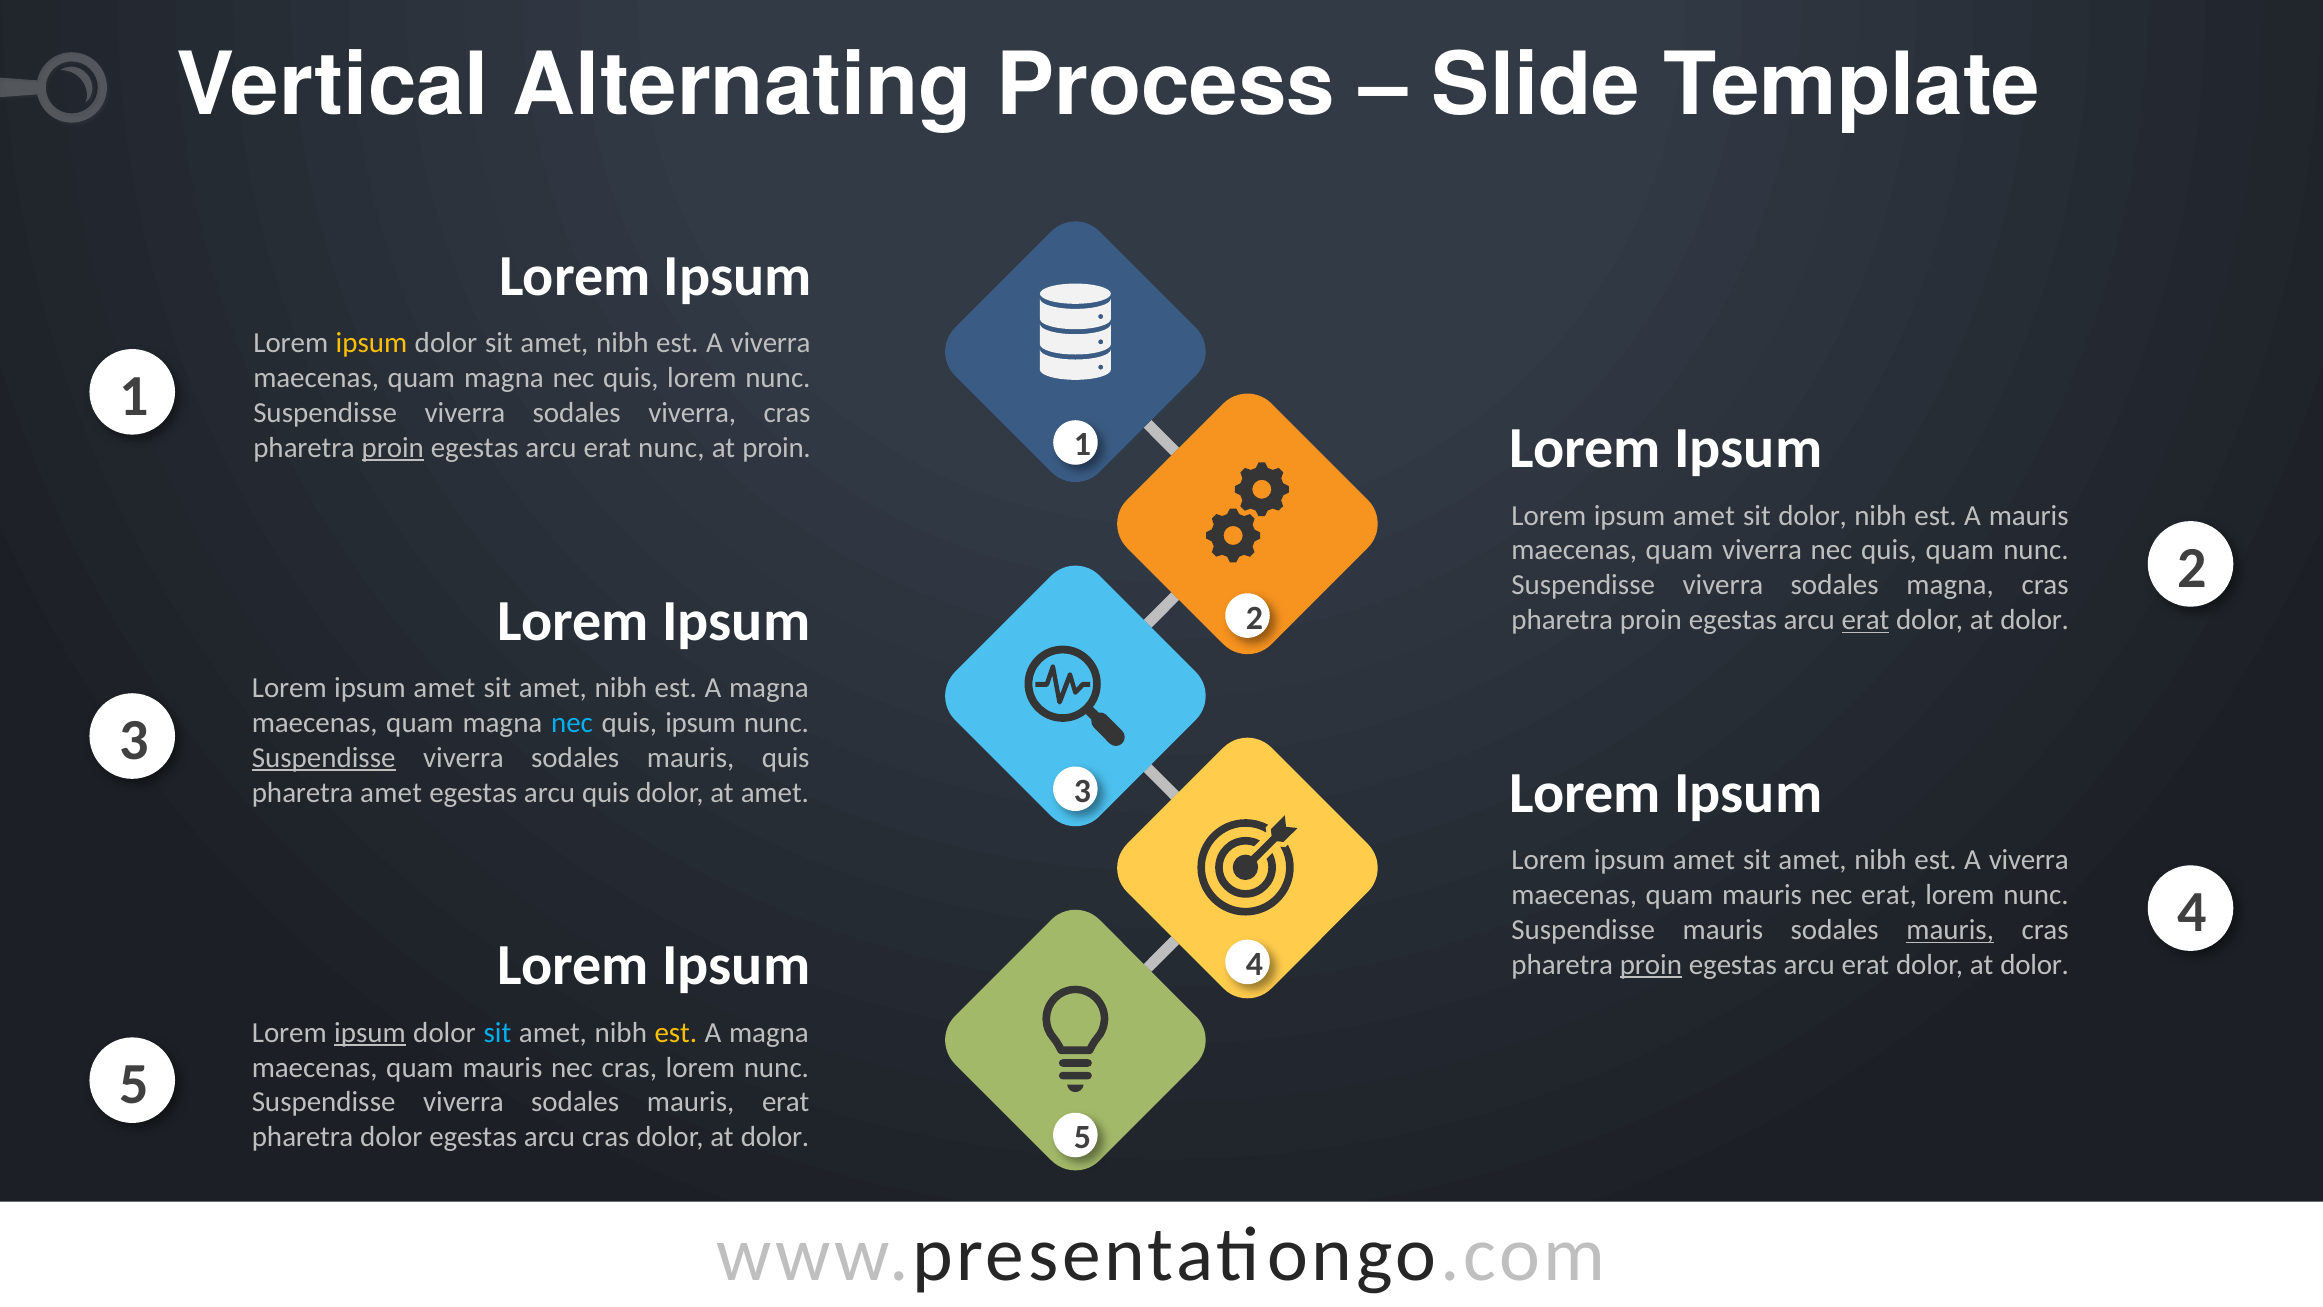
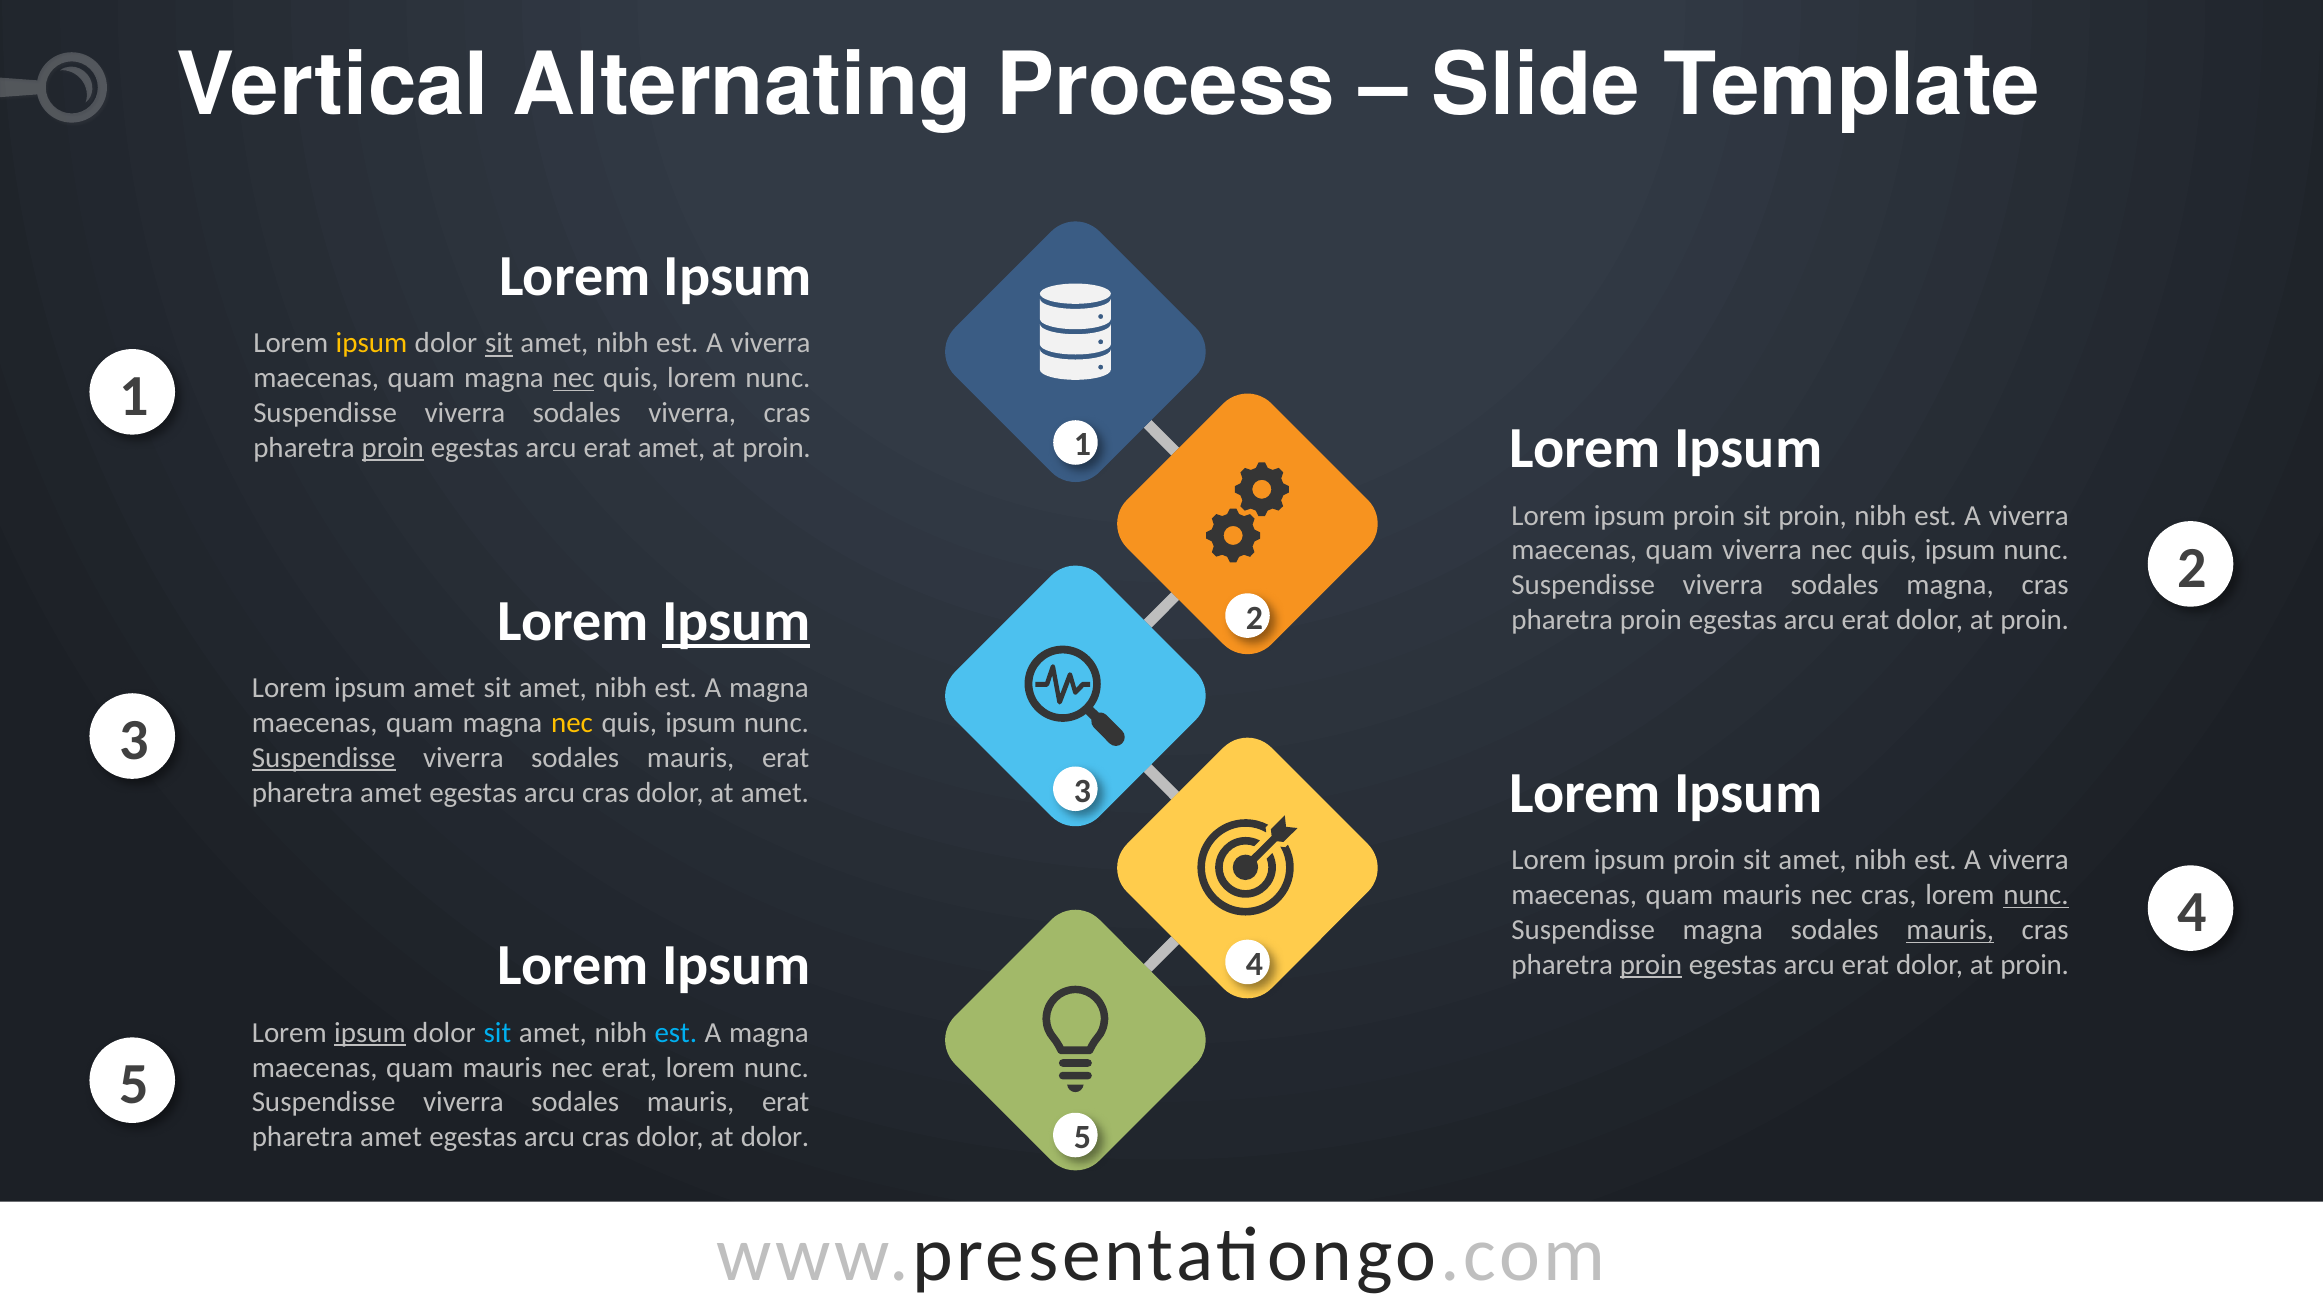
sit underline: none -> present (499, 343)
nec underline: none -> present (573, 378)
erat nunc: nunc -> amet (672, 448)
amet: amet -> proin (1704, 515)
sit dolor: dolor -> proin (1813, 515)
mauris: mauris -> viverra (2029, 515)
quam: quam -> ipsum (1960, 550)
Ipsum underline: none -> present (736, 621)
erat underline: present -> none (1865, 620)
dolor: dolor -> proin (2035, 620)
nec colour: light blue -> yellow (572, 723)
quis: quis -> erat (786, 757)
quis: quis -> cras (606, 792)
amet: amet -> proin (1704, 860)
nec erat: erat -> cras (1889, 895)
nunc underline: none -> present (2036, 895)
Suspendisse mauris: mauris -> magna (1723, 930)
dolor: dolor -> proin (2035, 965)
est colour: yellow -> light blue (676, 1032)
nec cras: cras -> erat (629, 1067)
dolor: dolor -> amet (391, 1137)
